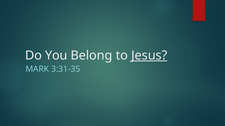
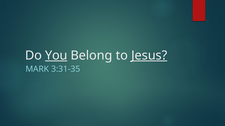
You underline: none -> present (56, 56)
